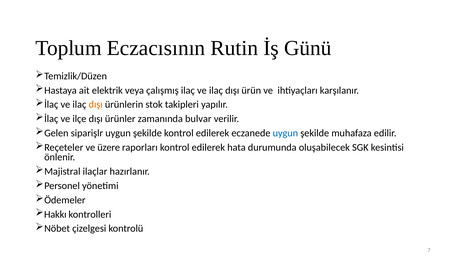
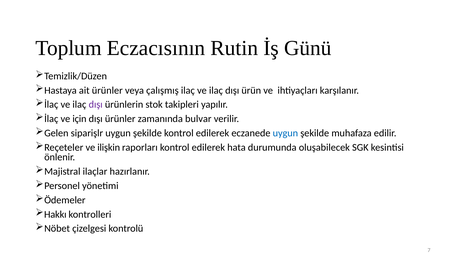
ait elektrik: elektrik -> ürünler (107, 90)
dışı colour: orange -> purple (96, 105)
ilçe: ilçe -> için (79, 119)
üzere: üzere -> ilişkin (109, 147)
